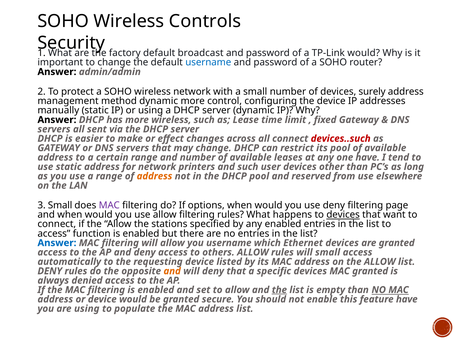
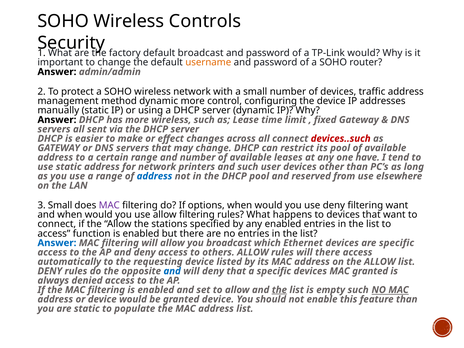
username colour: blue -> orange (208, 62)
surely: surely -> traffic (372, 92)
address colour: orange -> blue (154, 176)
filtering page: page -> want (397, 205)
devices underline: present -> none (343, 215)
you username: username -> broadcast (229, 243)
are granted: granted -> specific (397, 243)
will small: small -> there (328, 252)
and colour: orange -> blue (172, 271)
empty than: than -> such (358, 290)
granted secure: secure -> device (218, 299)
feature have: have -> than (407, 299)
are using: using -> static (87, 309)
